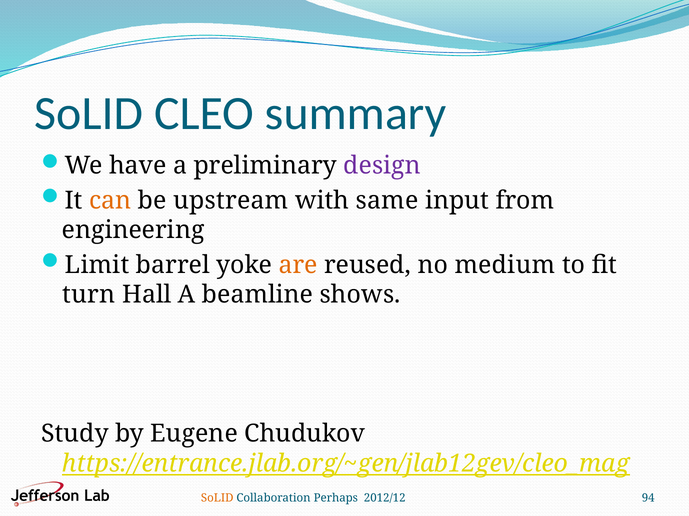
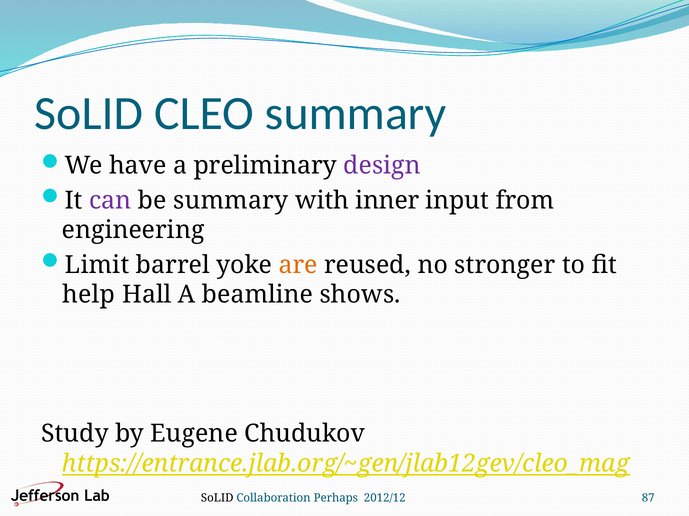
can colour: orange -> purple (110, 201)
be upstream: upstream -> summary (231, 201)
same: same -> inner (387, 201)
medium: medium -> stronger (505, 265)
turn: turn -> help (89, 295)
SoLID colour: orange -> black (217, 499)
94: 94 -> 87 (648, 499)
